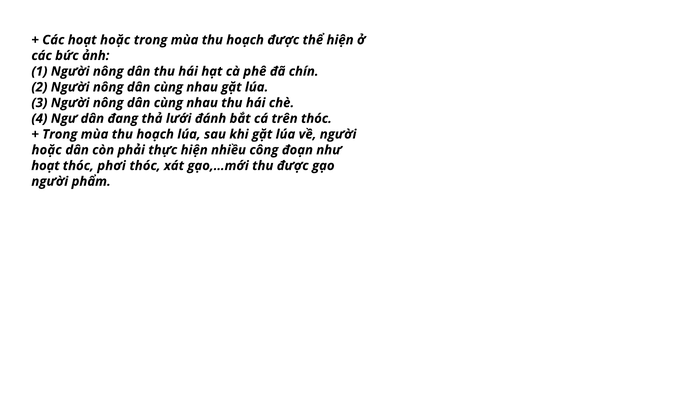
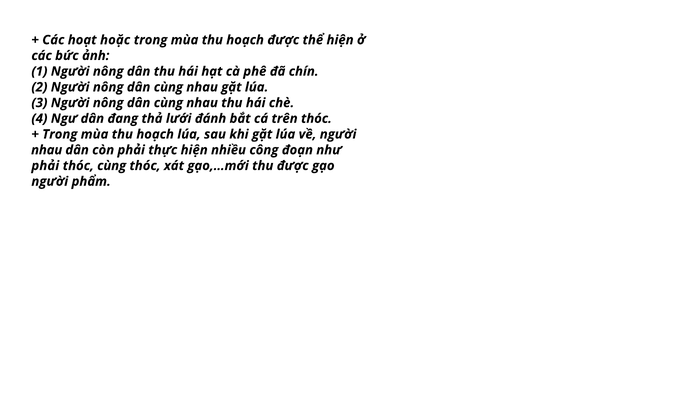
hoặc: hoặc -> nhau (47, 150)
hoạt: hoạt -> phải (45, 166)
thóc phơi: phơi -> cùng (112, 166)
